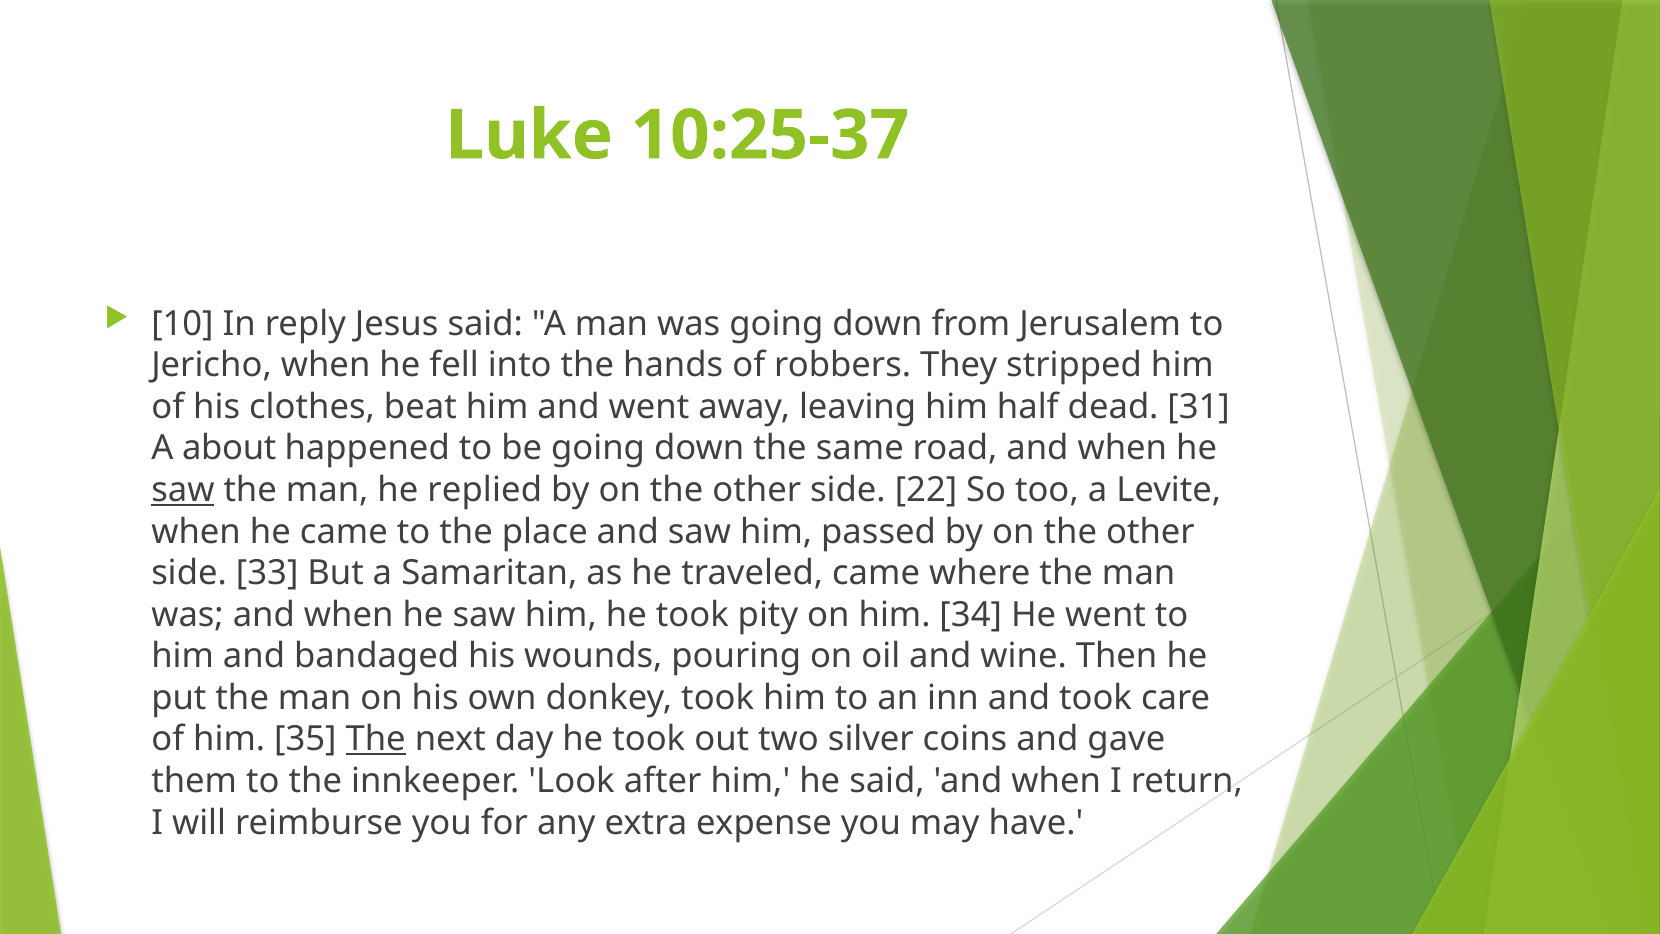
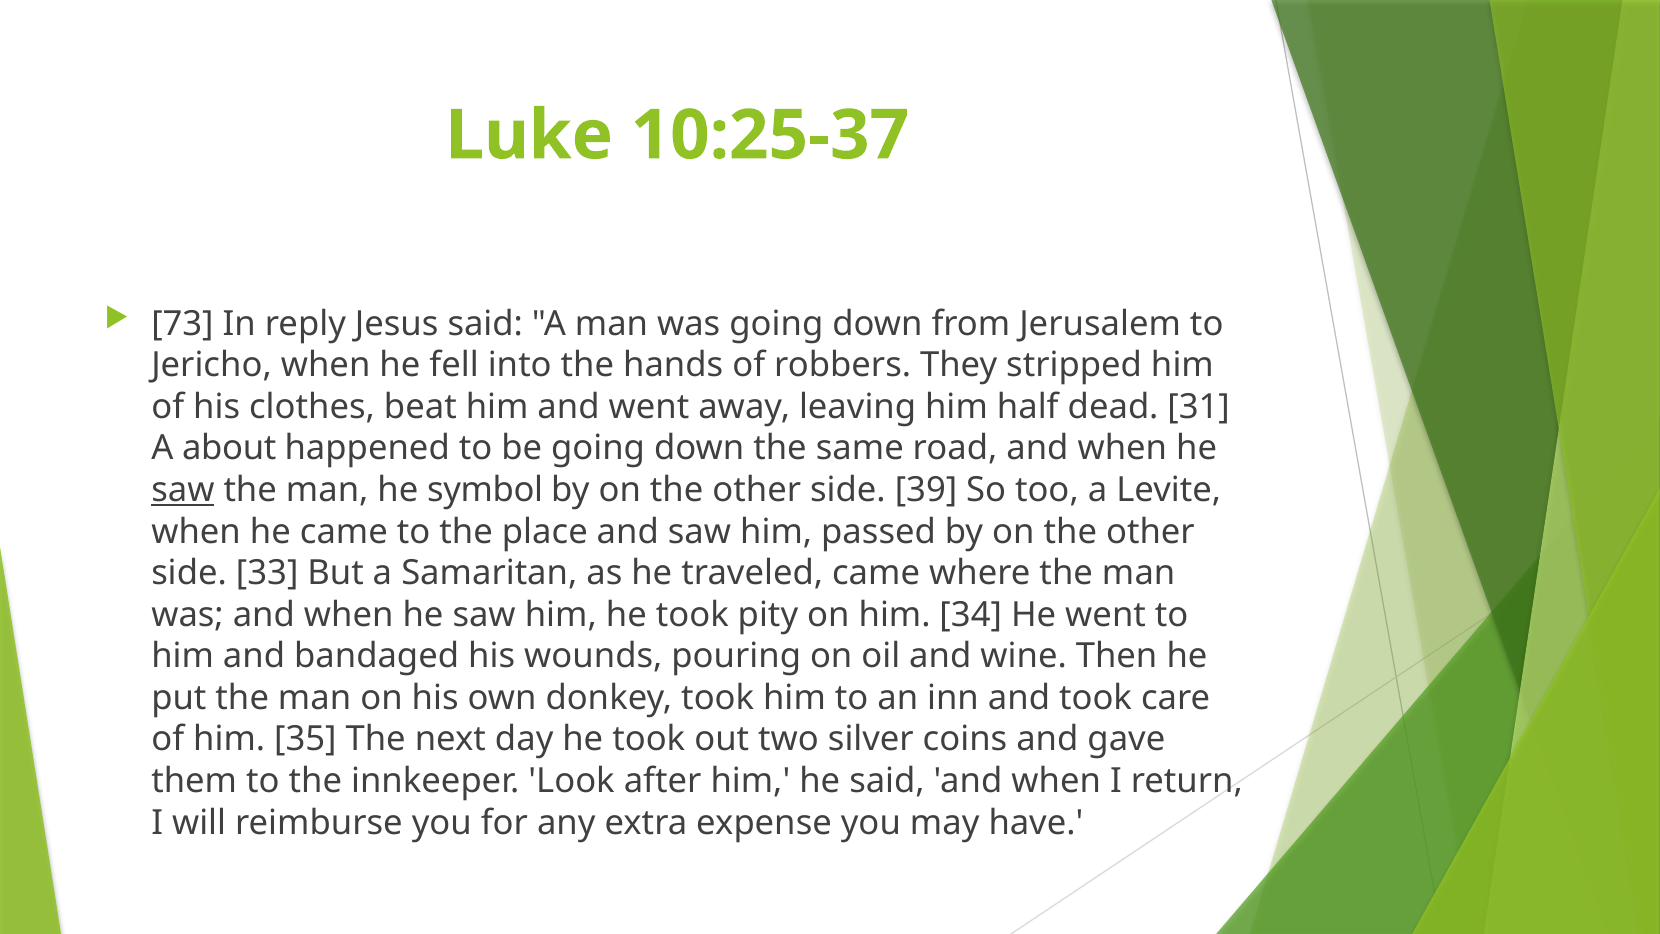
10: 10 -> 73 (182, 324)
replied: replied -> symbol (485, 490)
22: 22 -> 39 (926, 490)
The underline: present -> none (376, 739)
